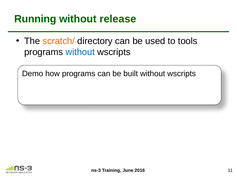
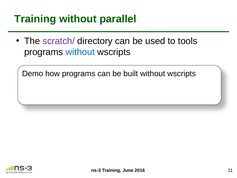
Running: Running -> Training (35, 19)
release: release -> parallel (118, 19)
scratch/ colour: orange -> purple (59, 41)
